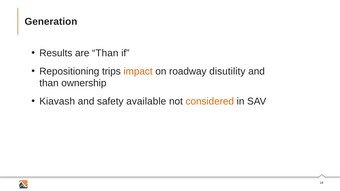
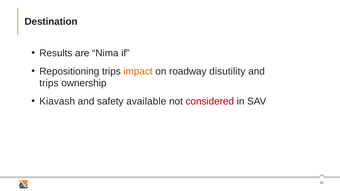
Generation: Generation -> Destination (51, 22)
are Than: Than -> Nima (105, 53)
than: than -> trips (49, 83)
considered colour: orange -> red (210, 102)
